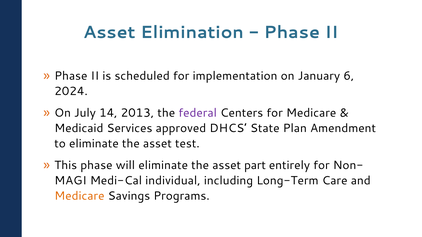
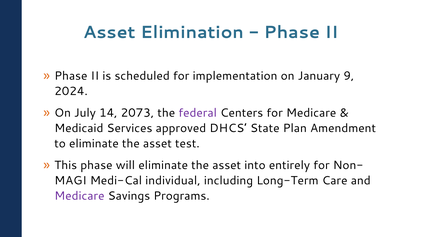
6: 6 -> 9 (349, 76)
2013: 2013 -> 2073 (137, 113)
part: part -> into (255, 166)
Medicare colour: orange -> purple (79, 196)
